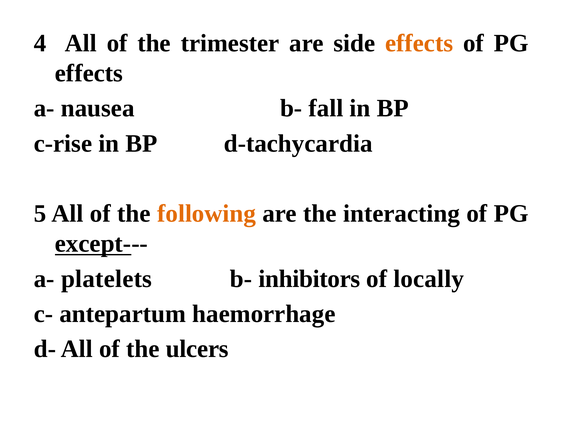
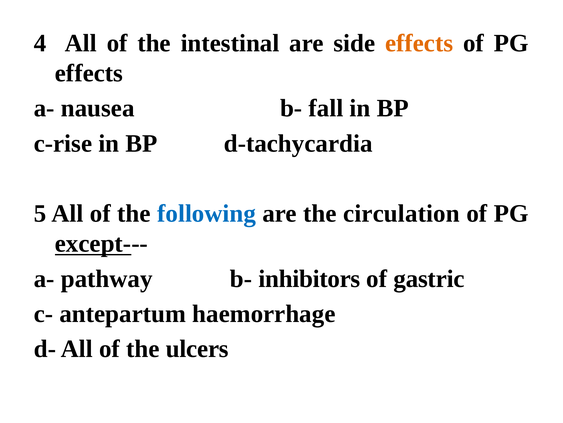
trimester: trimester -> intestinal (230, 43)
following colour: orange -> blue (207, 213)
interacting: interacting -> circulation (401, 213)
platelets: platelets -> pathway (107, 278)
locally: locally -> gastric (429, 278)
